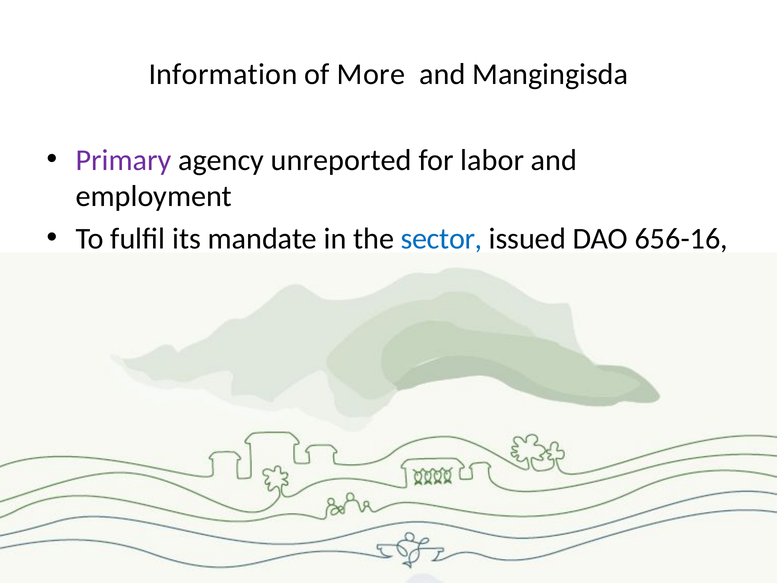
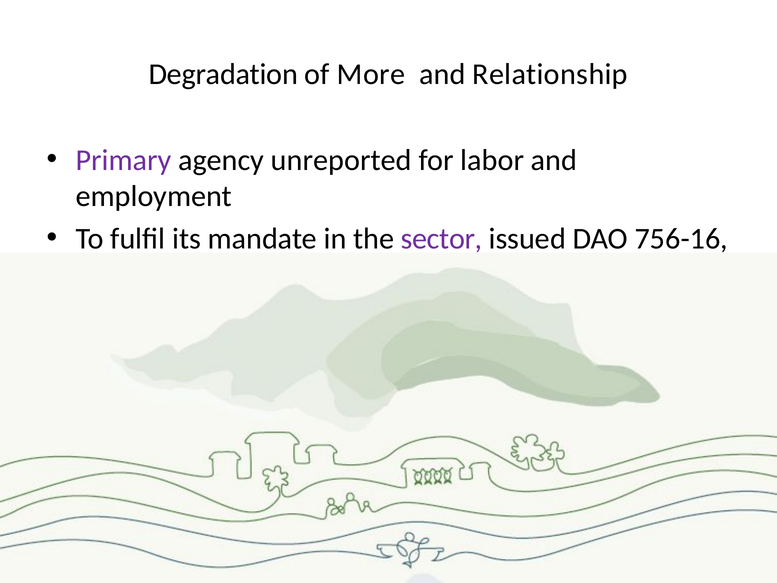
Information: Information -> Degradation (223, 74)
Mangingisda: Mangingisda -> Relationship (550, 74)
sector colour: blue -> purple (442, 238)
656-16: 656-16 -> 756-16 (681, 238)
